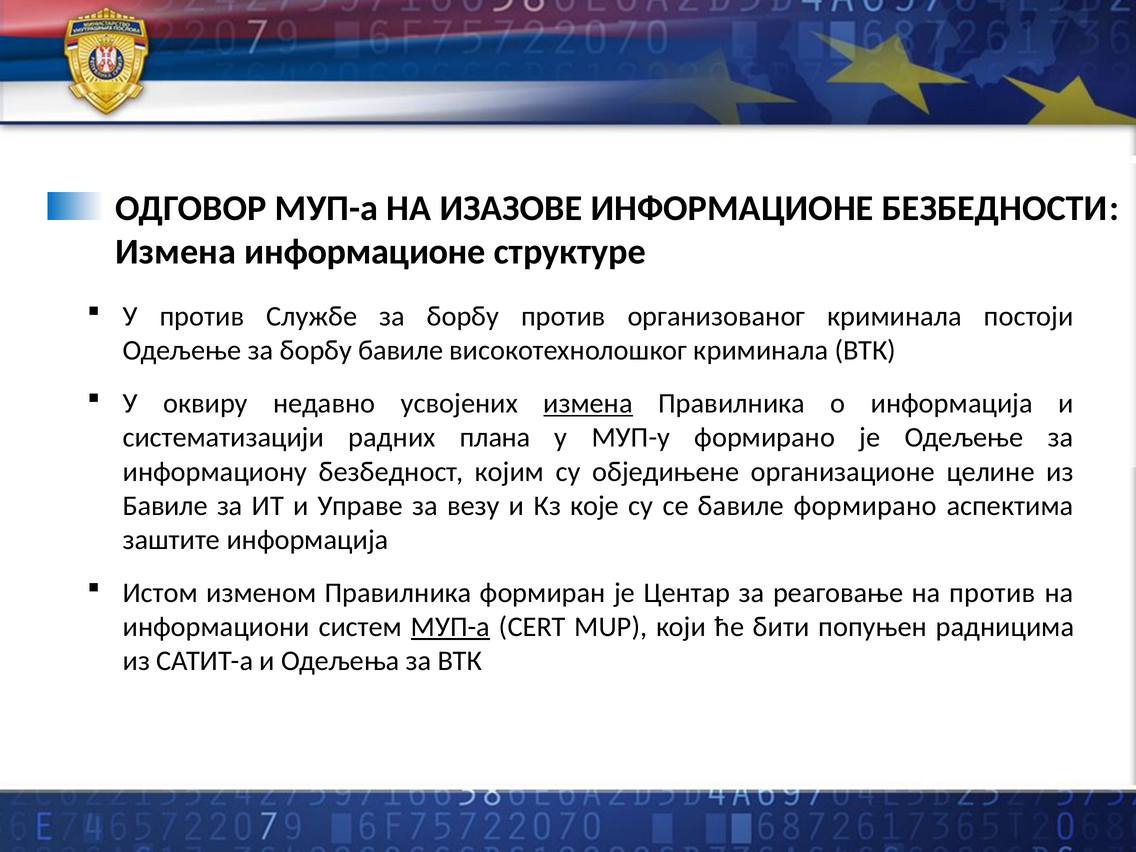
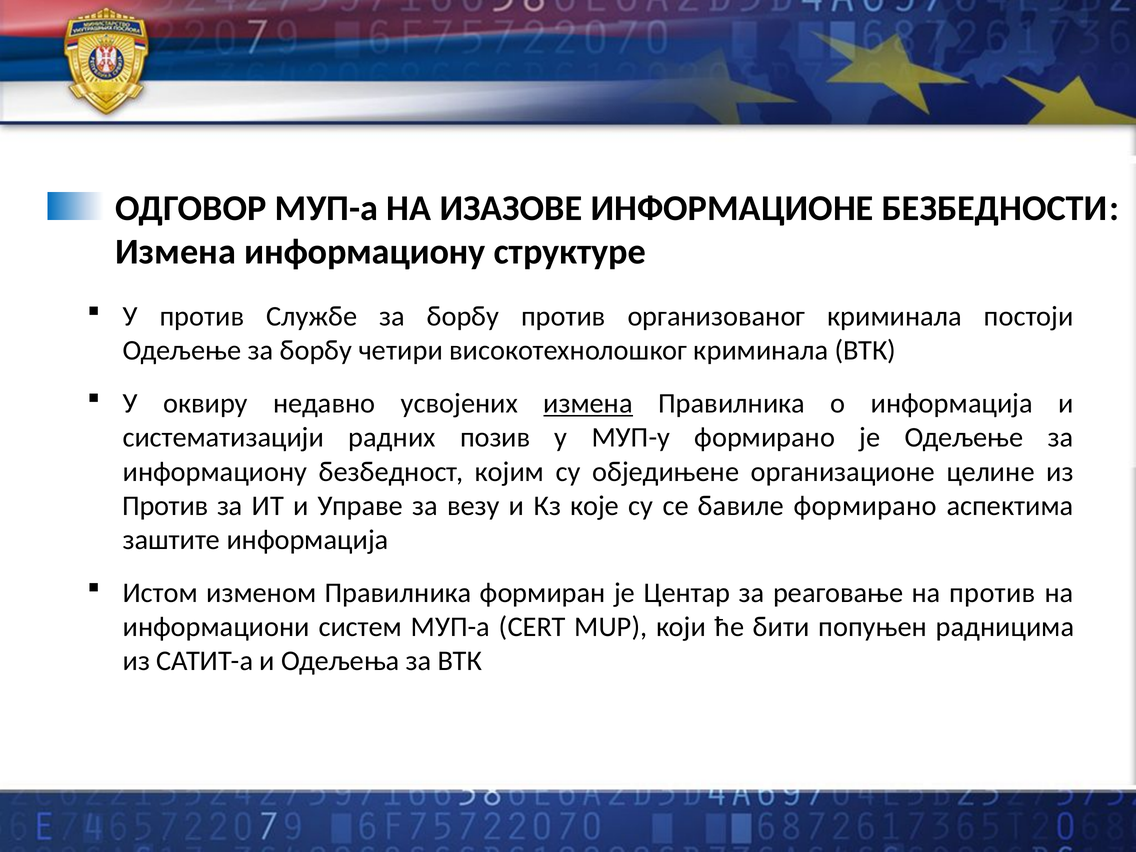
Измена информационе: информационе -> информациону (365, 252)
борбу бавиле: бавиле -> четири (401, 350)
плана: плана -> позив (495, 438)
Бавиле: Бавиле -> Против (165, 506)
МУП-а underline: present -> none (450, 627)
